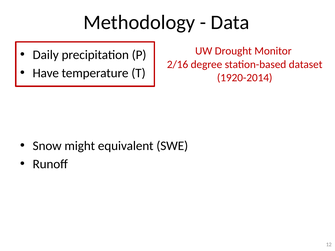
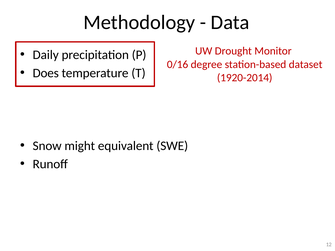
2/16: 2/16 -> 0/16 (178, 64)
Have: Have -> Does (46, 73)
